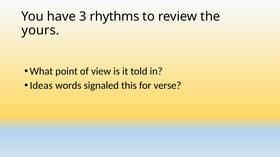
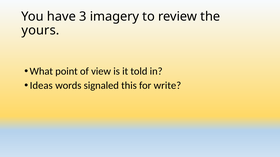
rhythms: rhythms -> imagery (114, 17)
verse: verse -> write (167, 86)
